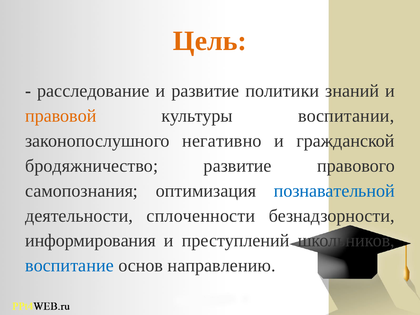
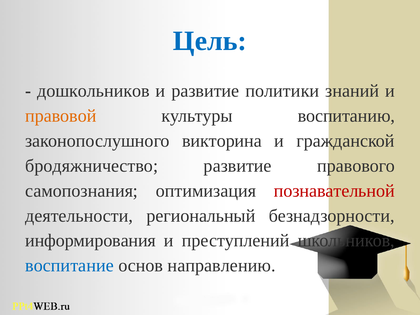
Цель colour: orange -> blue (210, 41)
расследование: расследование -> дошкольников (93, 91)
воспитании: воспитании -> воспитанию (346, 116)
негативно: негативно -> викторина (222, 141)
познавательной colour: blue -> red (334, 191)
сплоченности: сплоченности -> региональный (201, 216)
